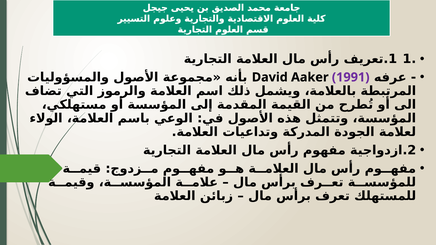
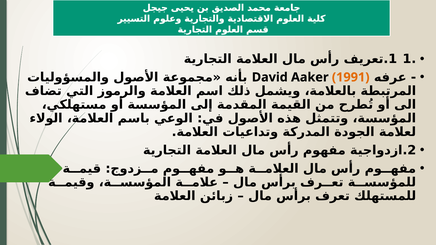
1991 colour: purple -> orange (351, 77)
